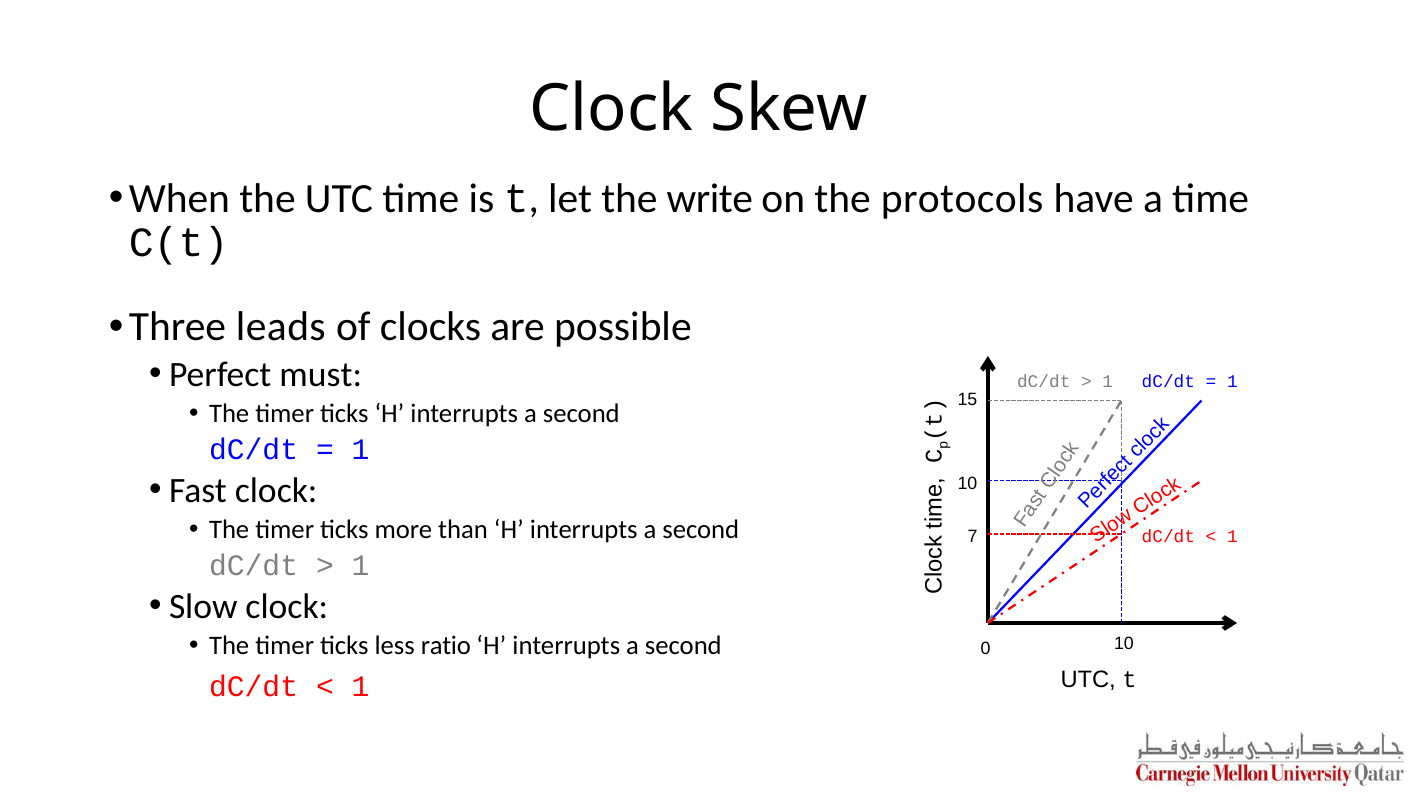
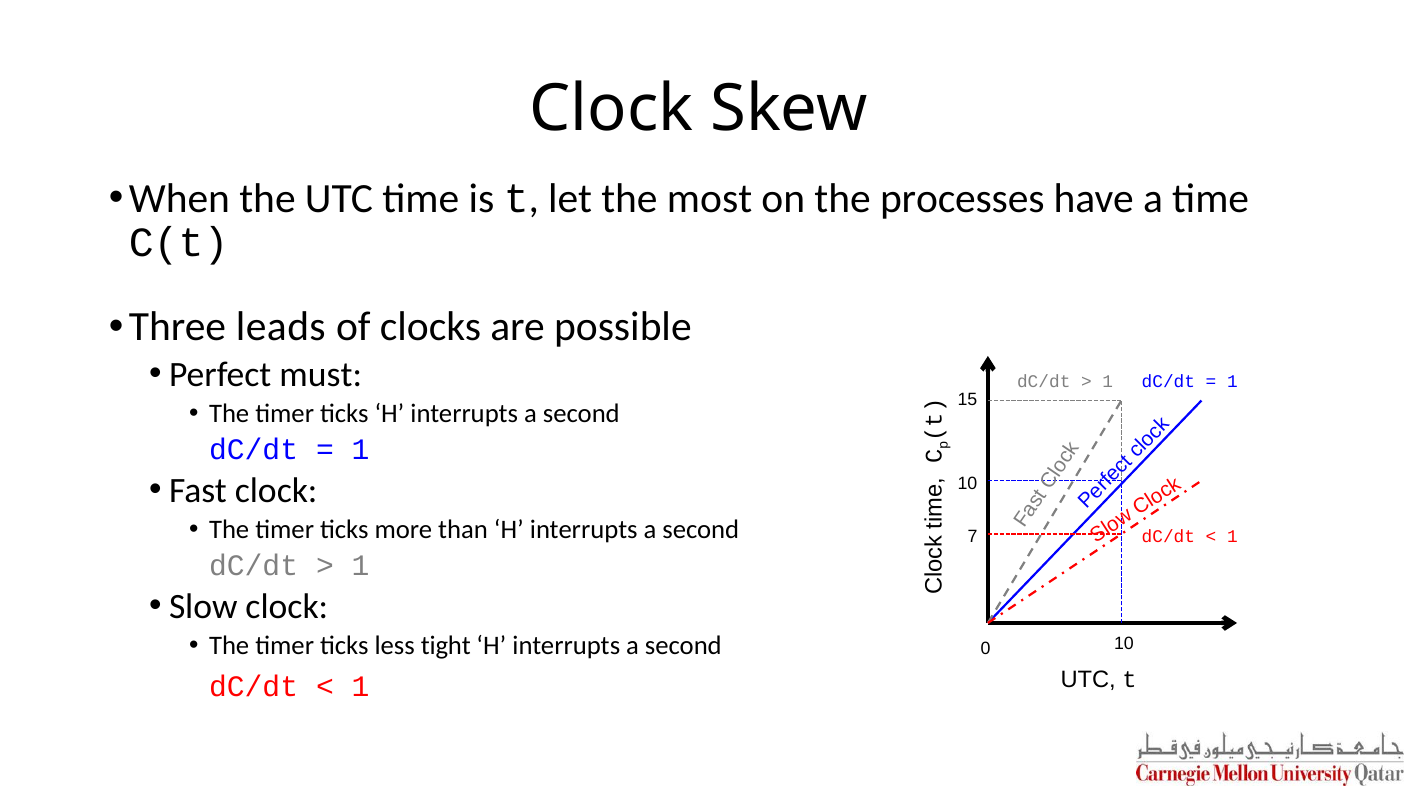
write: write -> most (710, 198)
protocols: protocols -> processes (962, 198)
ratio: ratio -> tight (446, 646)
